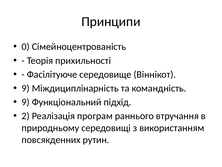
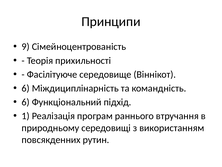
0: 0 -> 9 (26, 47)
9: 9 -> 6 (26, 88)
9: 9 -> 6 (26, 102)
2: 2 -> 1 (26, 116)
